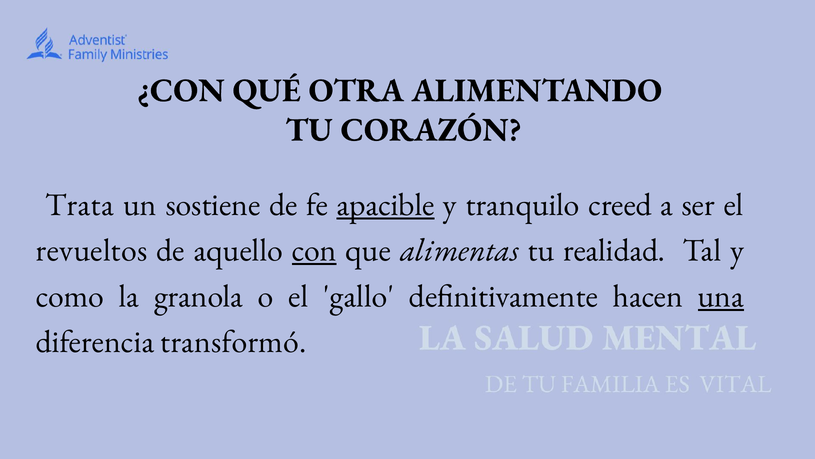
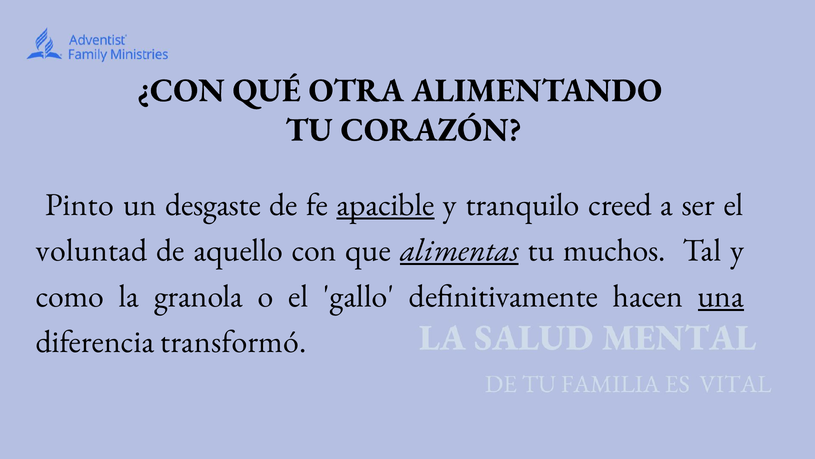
Trata: Trata -> Pinto (79, 205)
sostiene: sostiene -> desgaste (213, 205)
revueltos: revueltos -> voluntad (92, 250)
con underline: present -> none (314, 250)
alimentas underline: none -> present (459, 250)
realidad: realidad -> muchos (614, 250)
